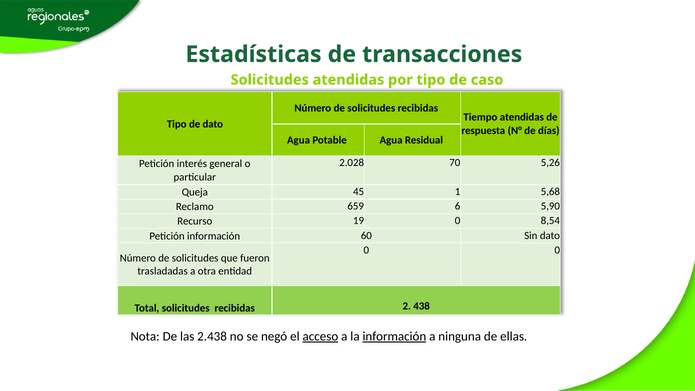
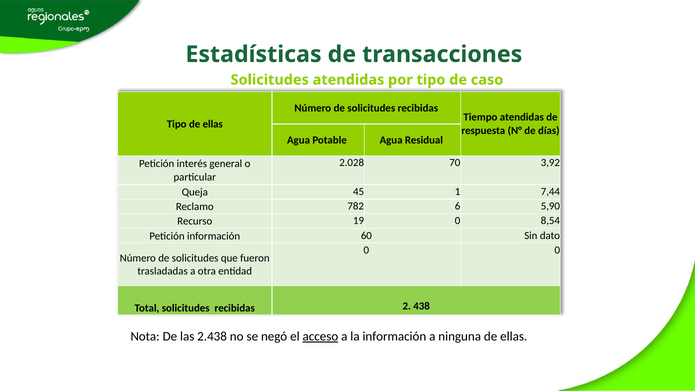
Tipo de dato: dato -> ellas (213, 124)
5,26: 5,26 -> 3,92 (550, 163)
5,68: 5,68 -> 7,44 (550, 192)
659: 659 -> 782 (356, 206)
información underline: present -> none (394, 336)
